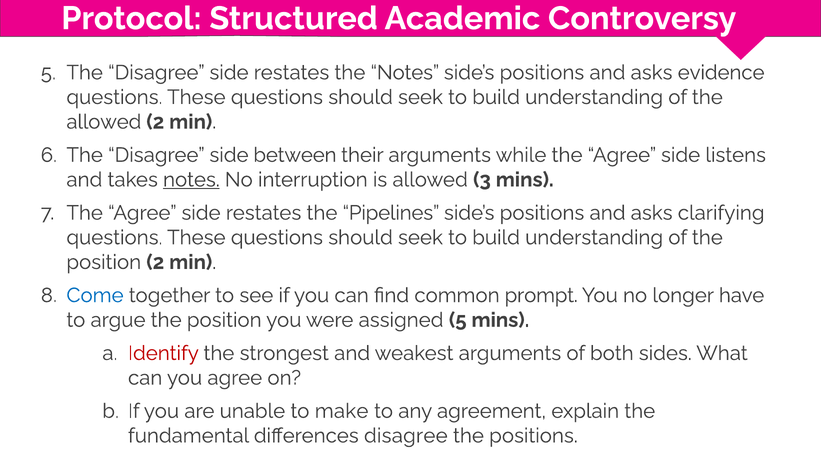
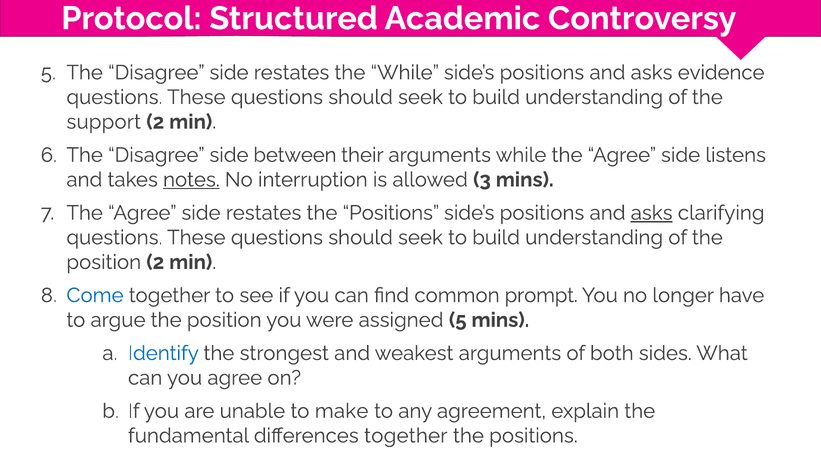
the Notes: Notes -> While (405, 73)
allowed: allowed -> support (104, 122)
restates the Pipelines: Pipelines -> Positions (391, 213)
asks underline: none -> present (652, 213)
Identify colour: red -> blue (163, 353)
differences disagree: disagree -> together (406, 436)
